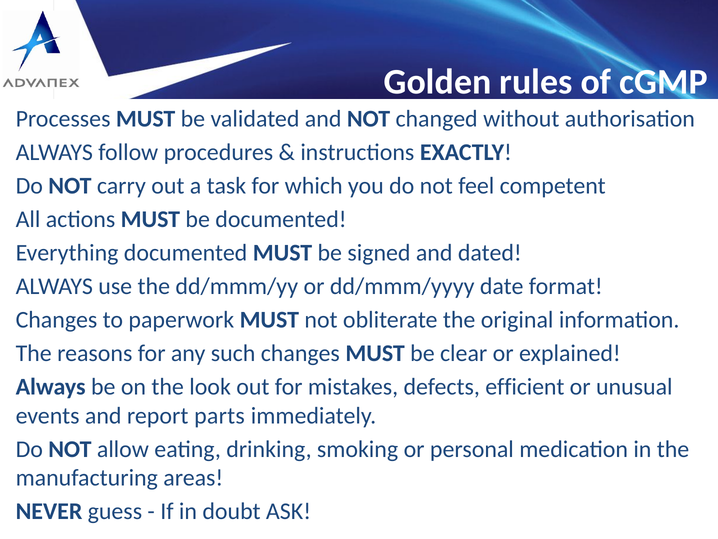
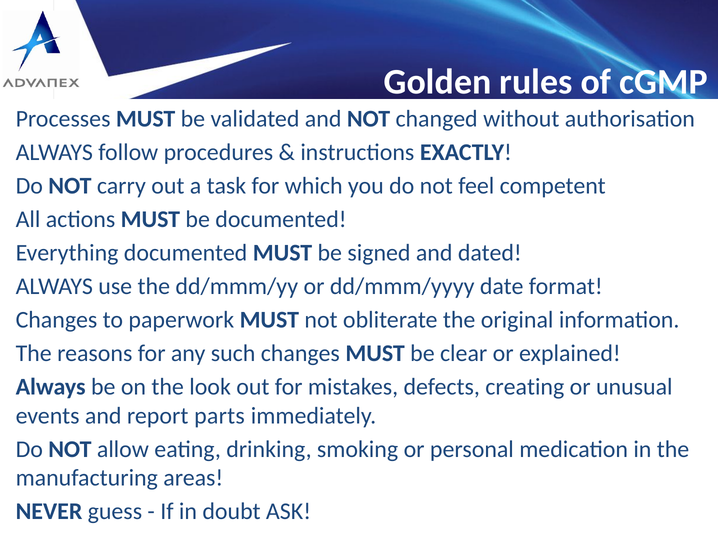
efficient: efficient -> creating (525, 387)
